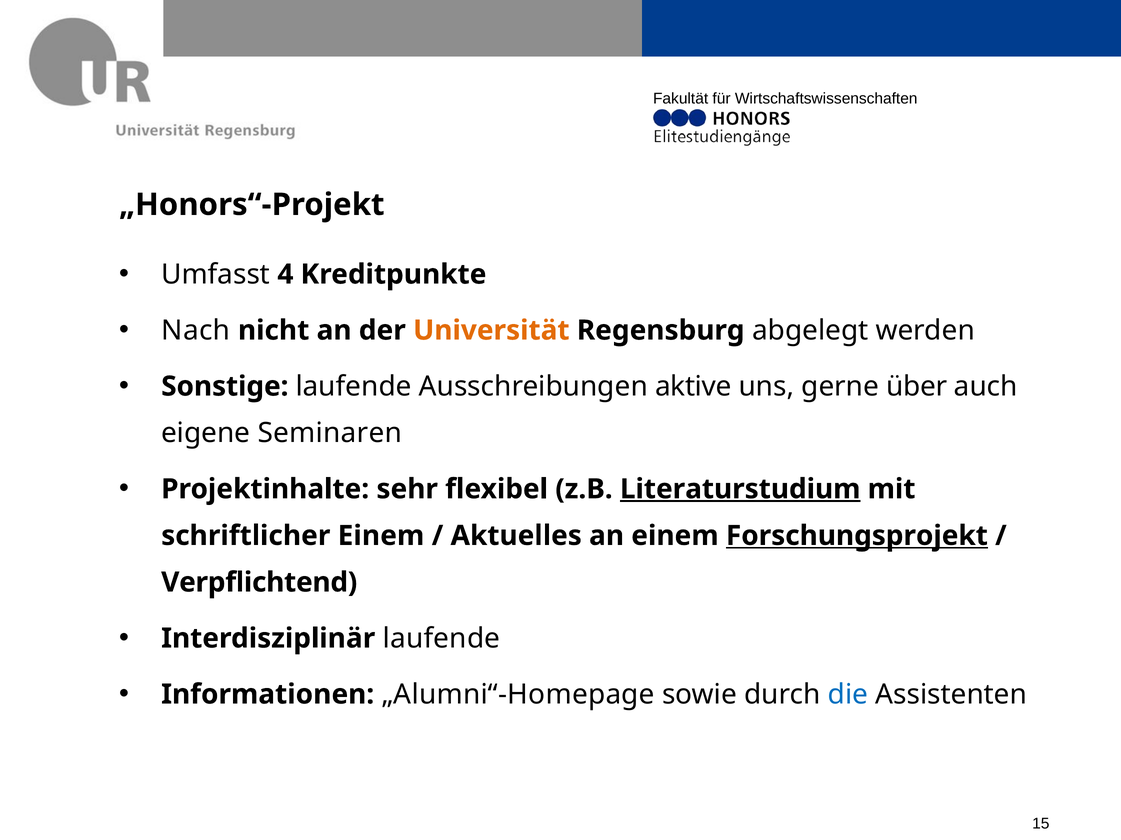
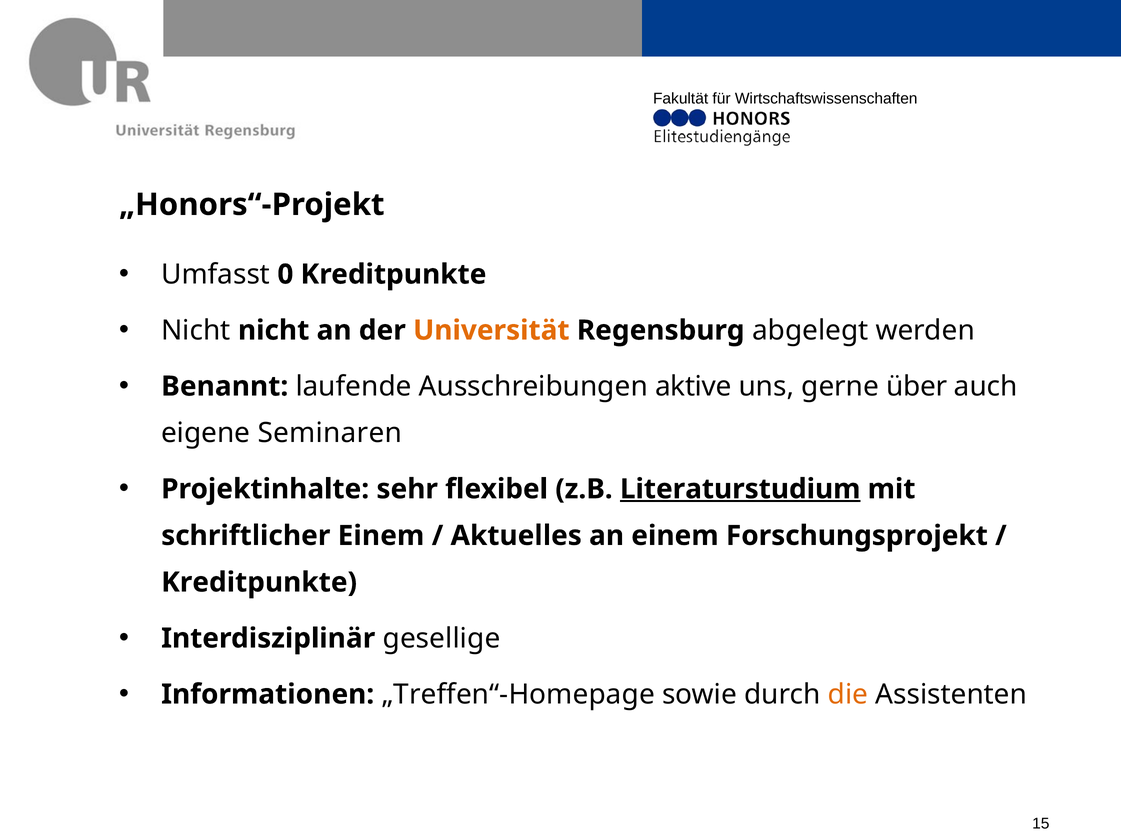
4: 4 -> 0 (285, 275)
Nach: Nach -> Nicht (196, 331)
Sonstige: Sonstige -> Benannt (225, 387)
Forschungsprojekt underline: present -> none (857, 536)
Verpflichtend: Verpflichtend -> Kreditpunkte (259, 583)
Interdisziplinär laufende: laufende -> gesellige (442, 639)
„Alumni“-Homepage: „Alumni“-Homepage -> „Treffen“-Homepage (518, 695)
die colour: blue -> orange (848, 695)
